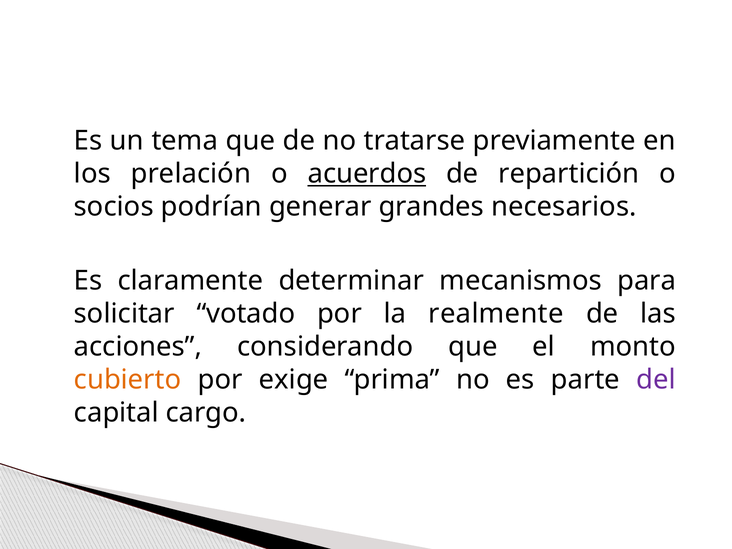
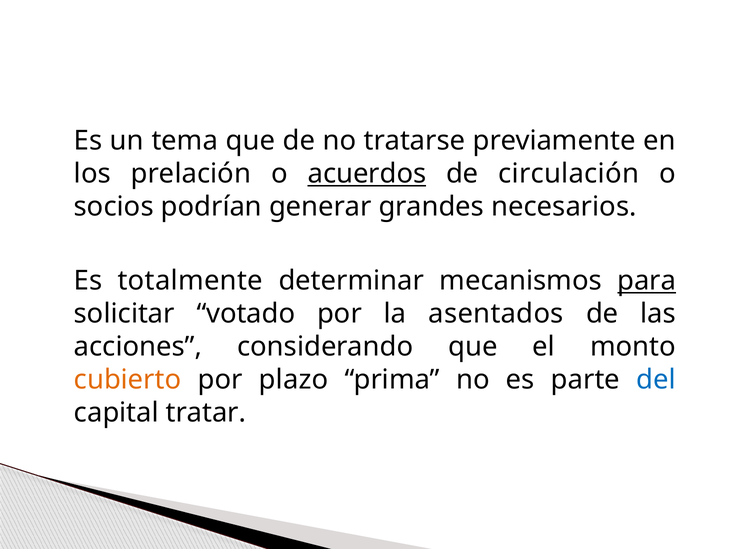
repartición: repartición -> circulación (569, 174)
claramente: claramente -> totalmente (190, 281)
para underline: none -> present (647, 281)
realmente: realmente -> asentados (496, 314)
exige: exige -> plazo (294, 380)
del colour: purple -> blue (656, 380)
cargo: cargo -> tratar (206, 413)
